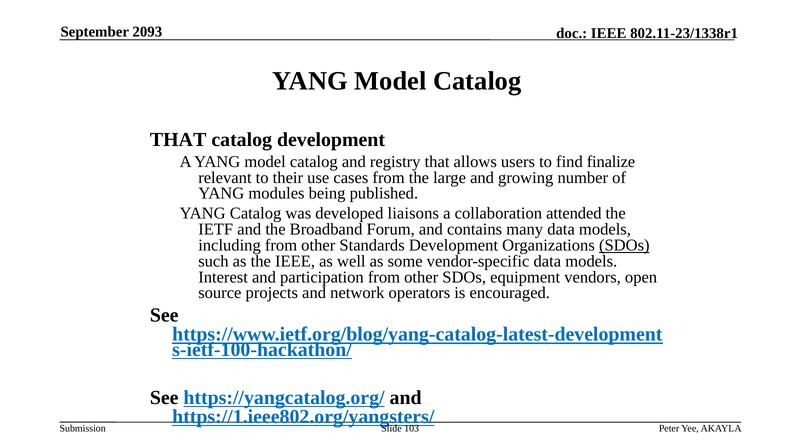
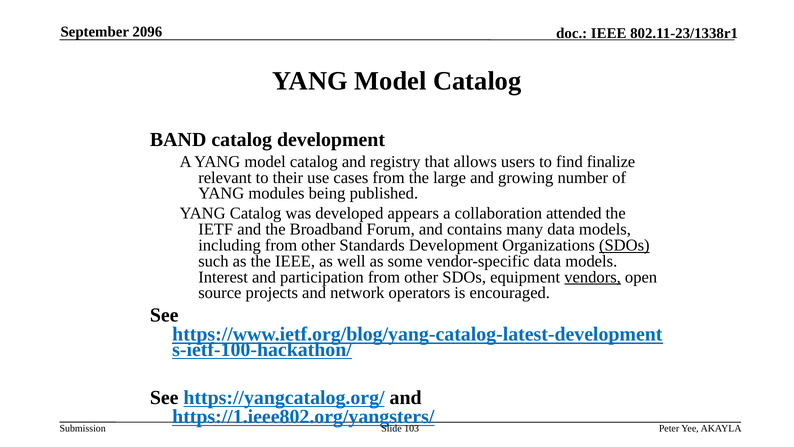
2093: 2093 -> 2096 (147, 32)
THAT: THAT -> BAND (178, 140)
liaisons: liaisons -> appears (413, 213)
vendors underline: none -> present (593, 277)
